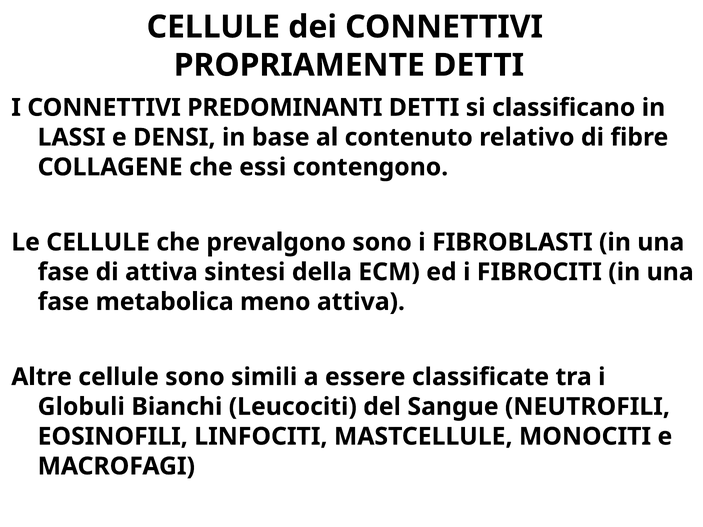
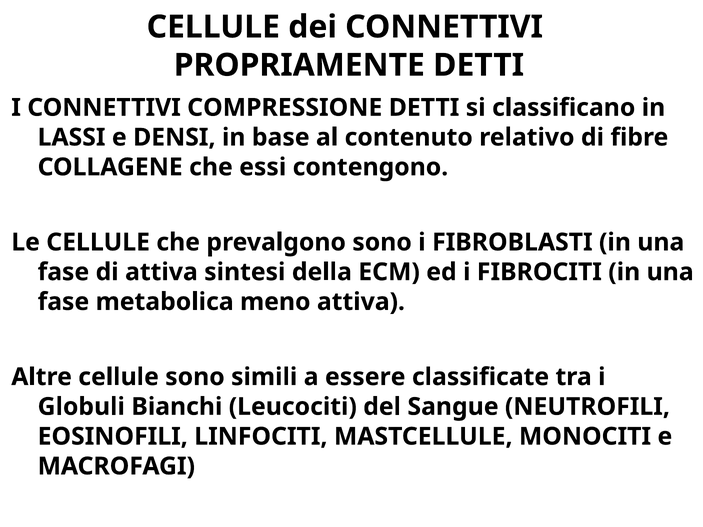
PREDOMINANTI: PREDOMINANTI -> COMPRESSIONE (285, 108)
